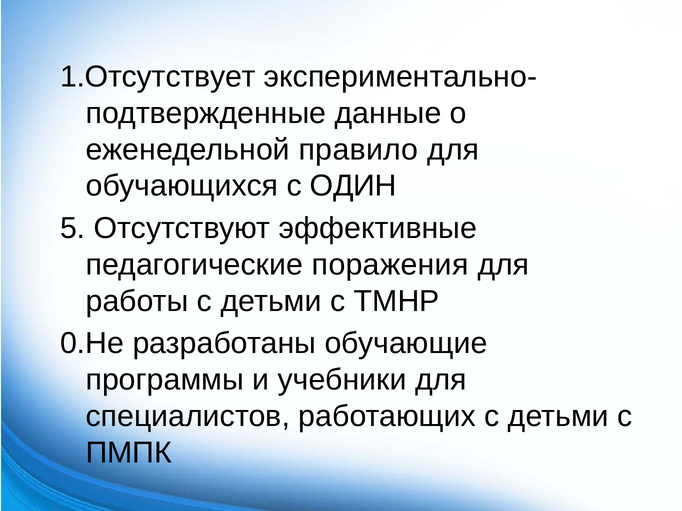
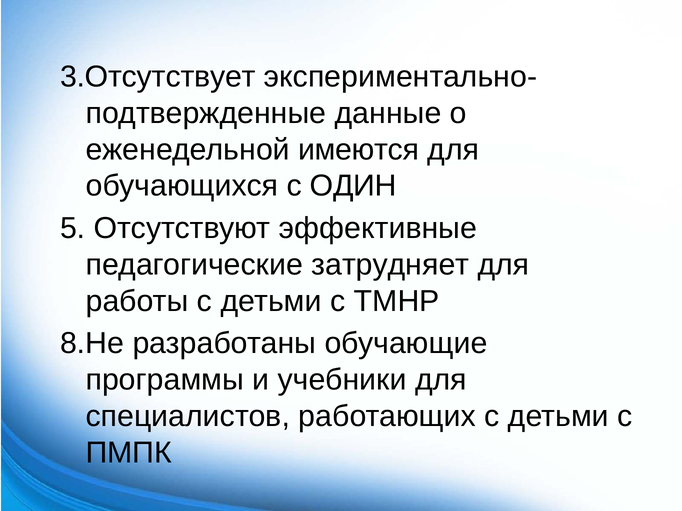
1.Отсутствует: 1.Отсутствует -> 3.Отсутствует (158, 77)
правило: правило -> имеются (359, 150)
поражения: поражения -> затрудняет (390, 265)
0.Не: 0.Не -> 8.Не (92, 344)
